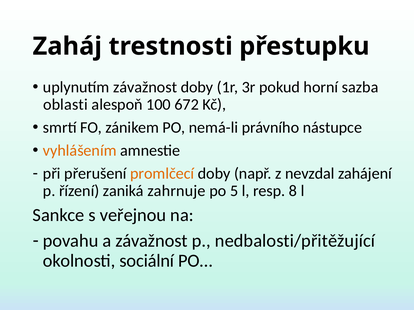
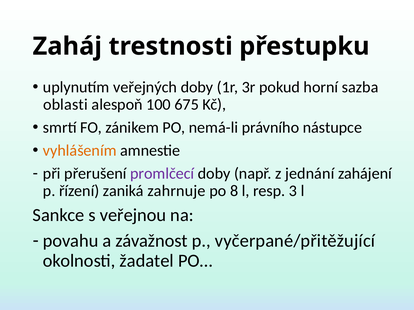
uplynutím závažnost: závažnost -> veřejných (145, 87)
672: 672 -> 675 (187, 105)
promlčecí colour: orange -> purple (162, 174)
nevzdal: nevzdal -> jednání (310, 174)
5: 5 -> 8 (234, 191)
8: 8 -> 3 (293, 191)
nedbalosti/přitěžující: nedbalosti/přitěžující -> vyčerpané/přitěžující (295, 241)
sociální: sociální -> žadatel (147, 261)
